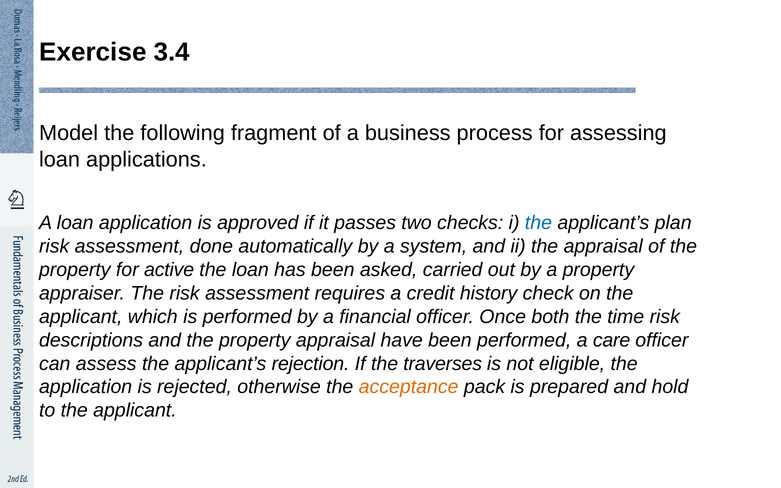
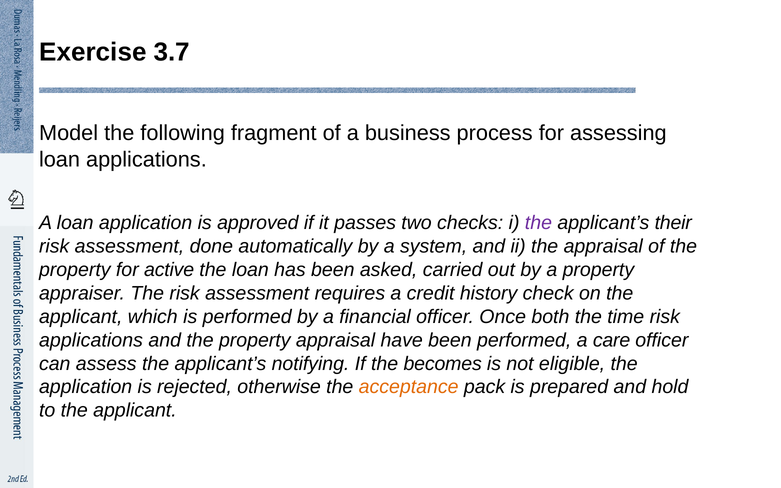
3.4: 3.4 -> 3.7 (172, 52)
the colour: blue -> purple (538, 223)
plan: plan -> their (673, 223)
descriptions: descriptions -> applications (91, 340)
rejection: rejection -> notifying (311, 364)
traverses: traverses -> becomes (443, 364)
